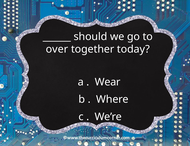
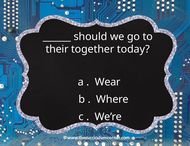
over: over -> their (57, 49)
